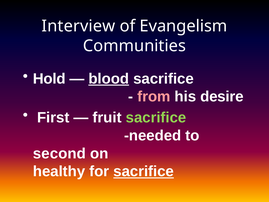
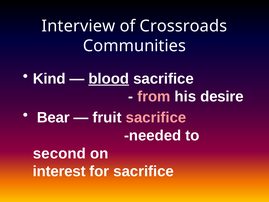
Evangelism: Evangelism -> Crossroads (183, 26)
Hold: Hold -> Kind (49, 79)
First: First -> Bear (53, 117)
sacrifice colour: light green -> pink (156, 117)
healthy: healthy -> interest (59, 171)
sacrifice underline: present -> none (144, 171)
